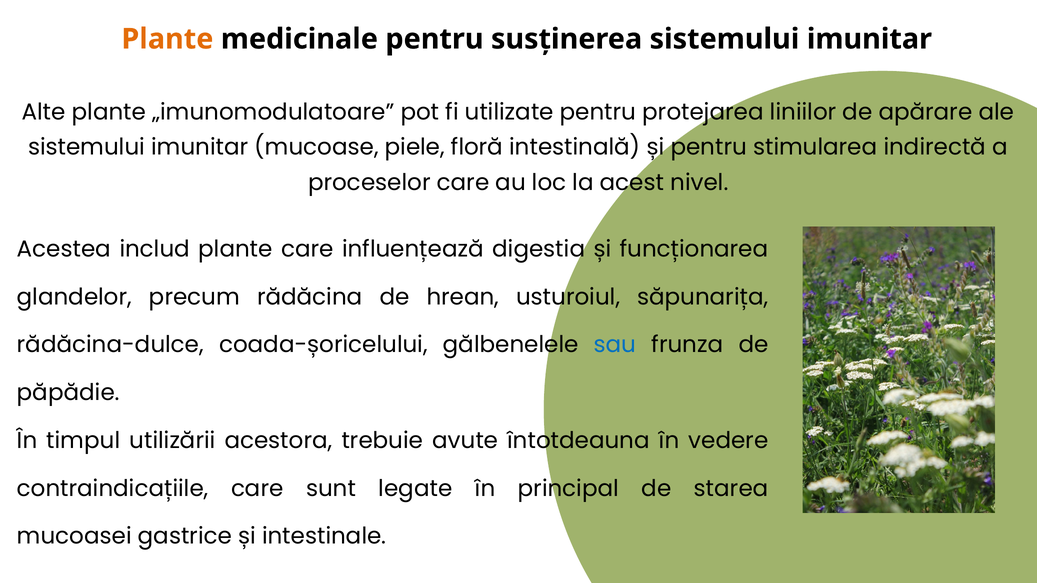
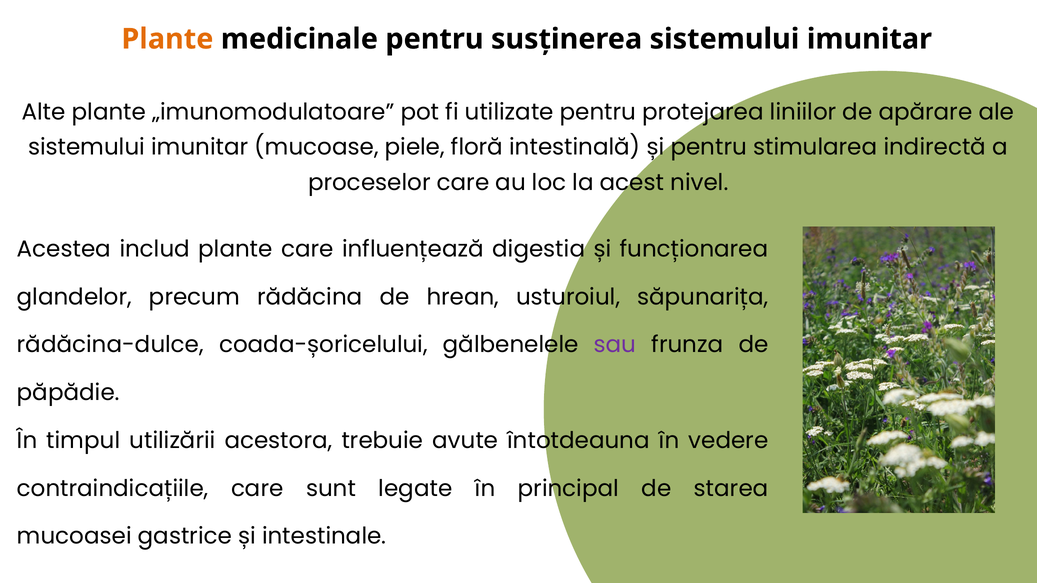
sau colour: blue -> purple (615, 345)
